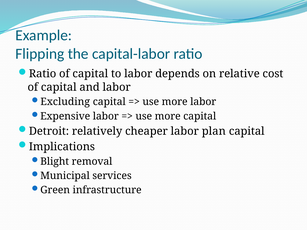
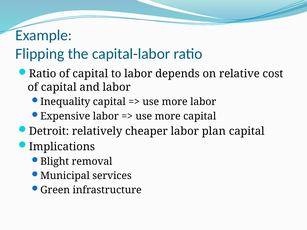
Excluding: Excluding -> Inequality (65, 102)
